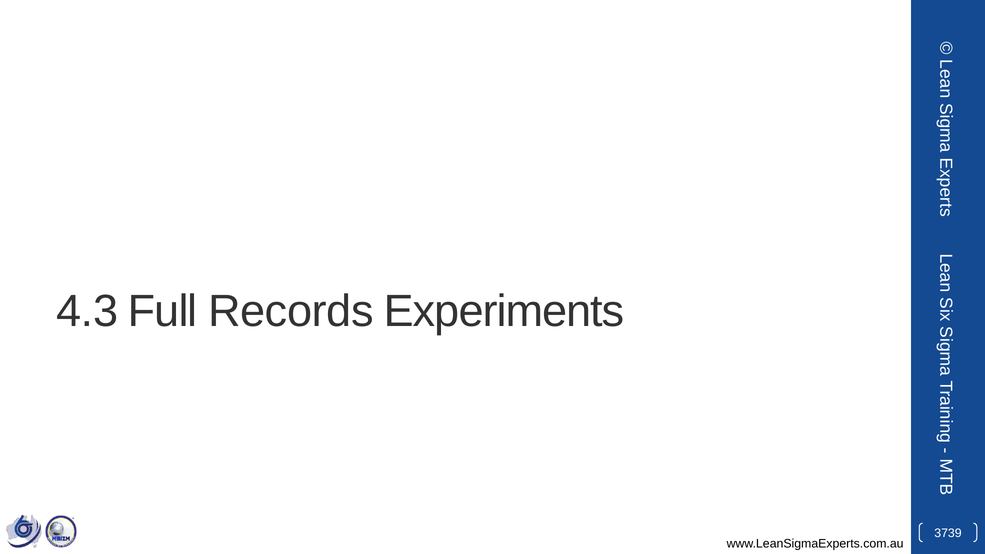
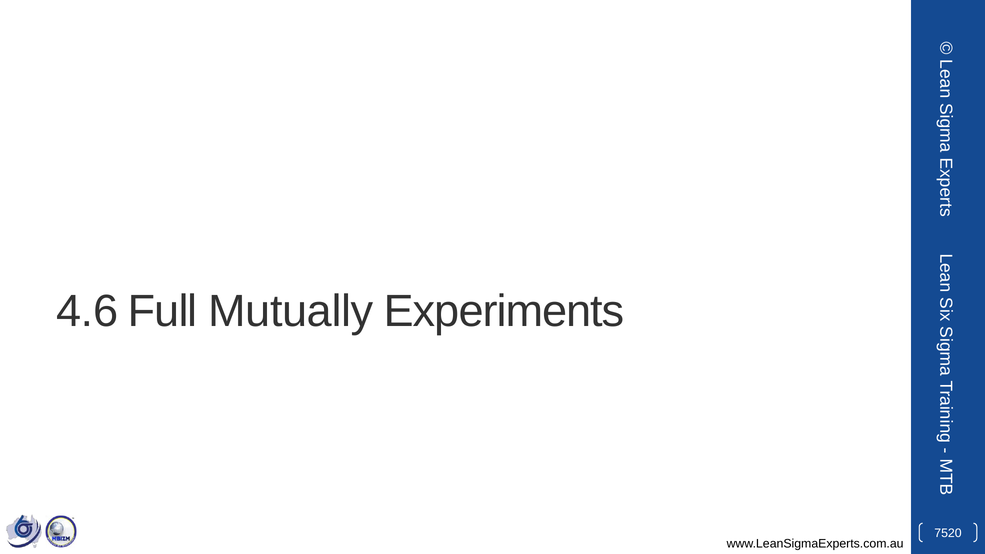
4.3: 4.3 -> 4.6 (87, 311)
Records: Records -> Mutually (291, 311)
3739: 3739 -> 7520 (948, 533)
